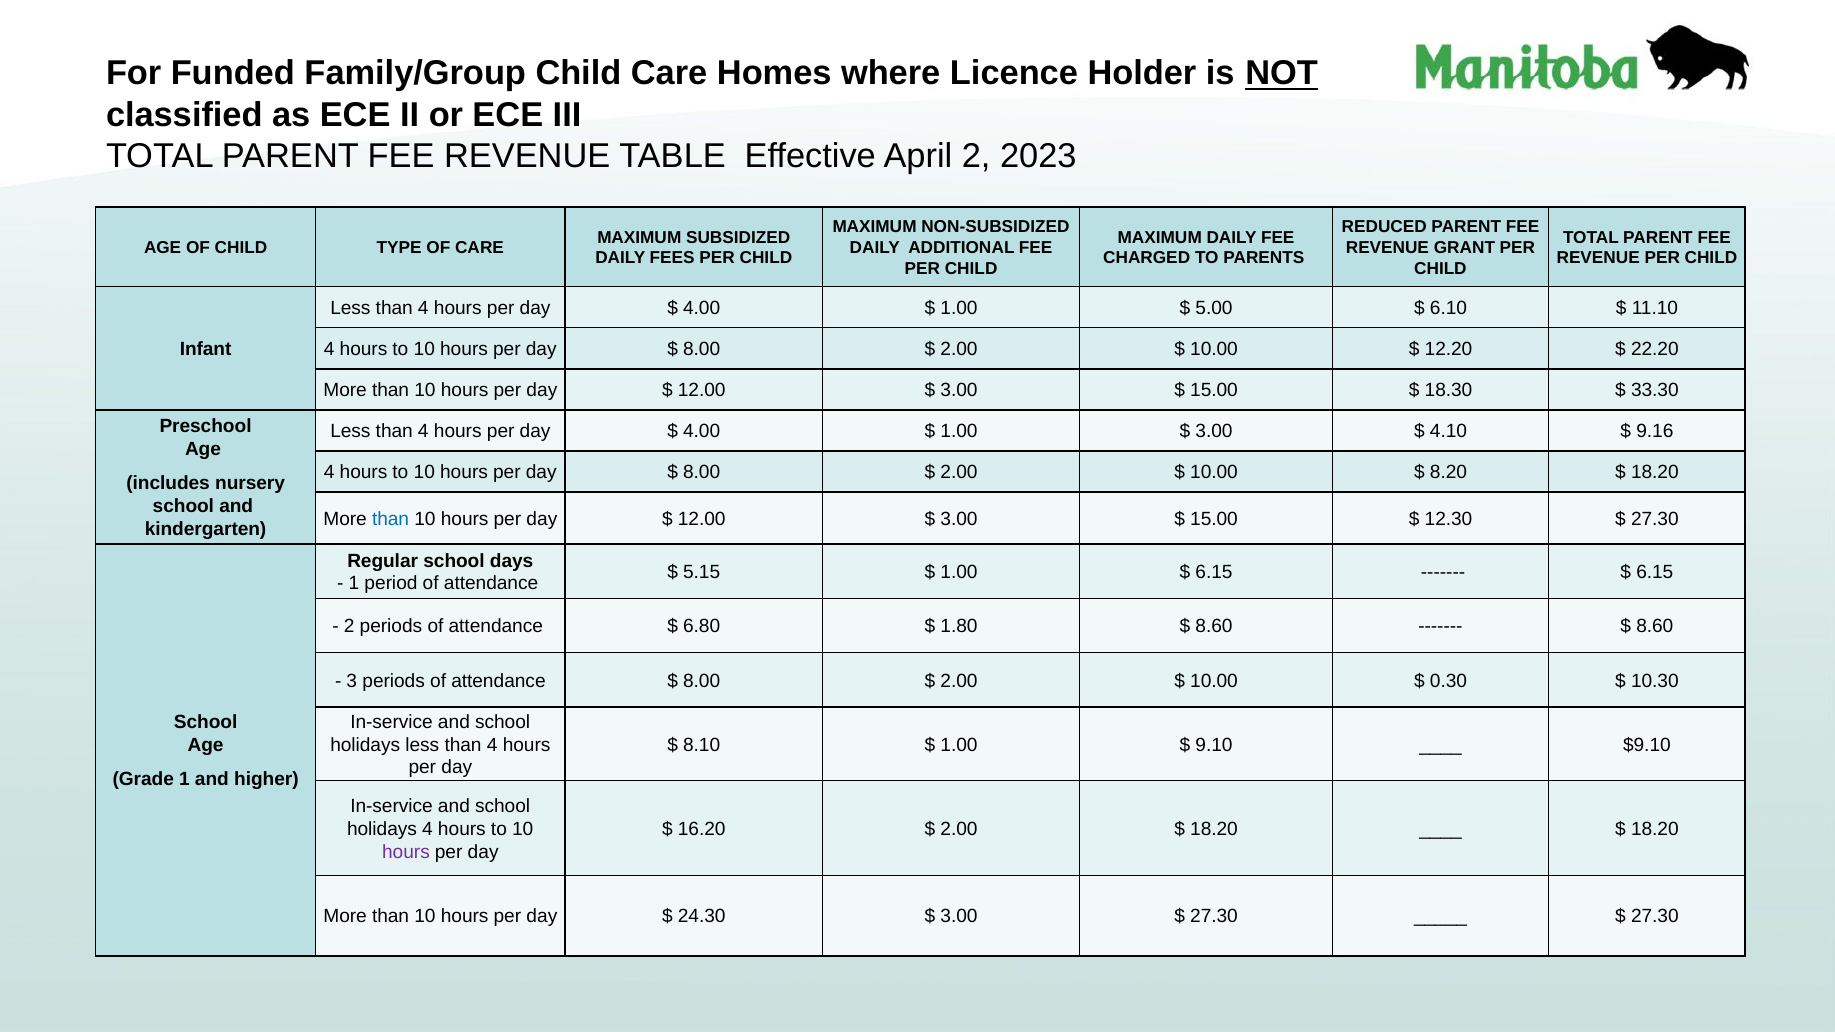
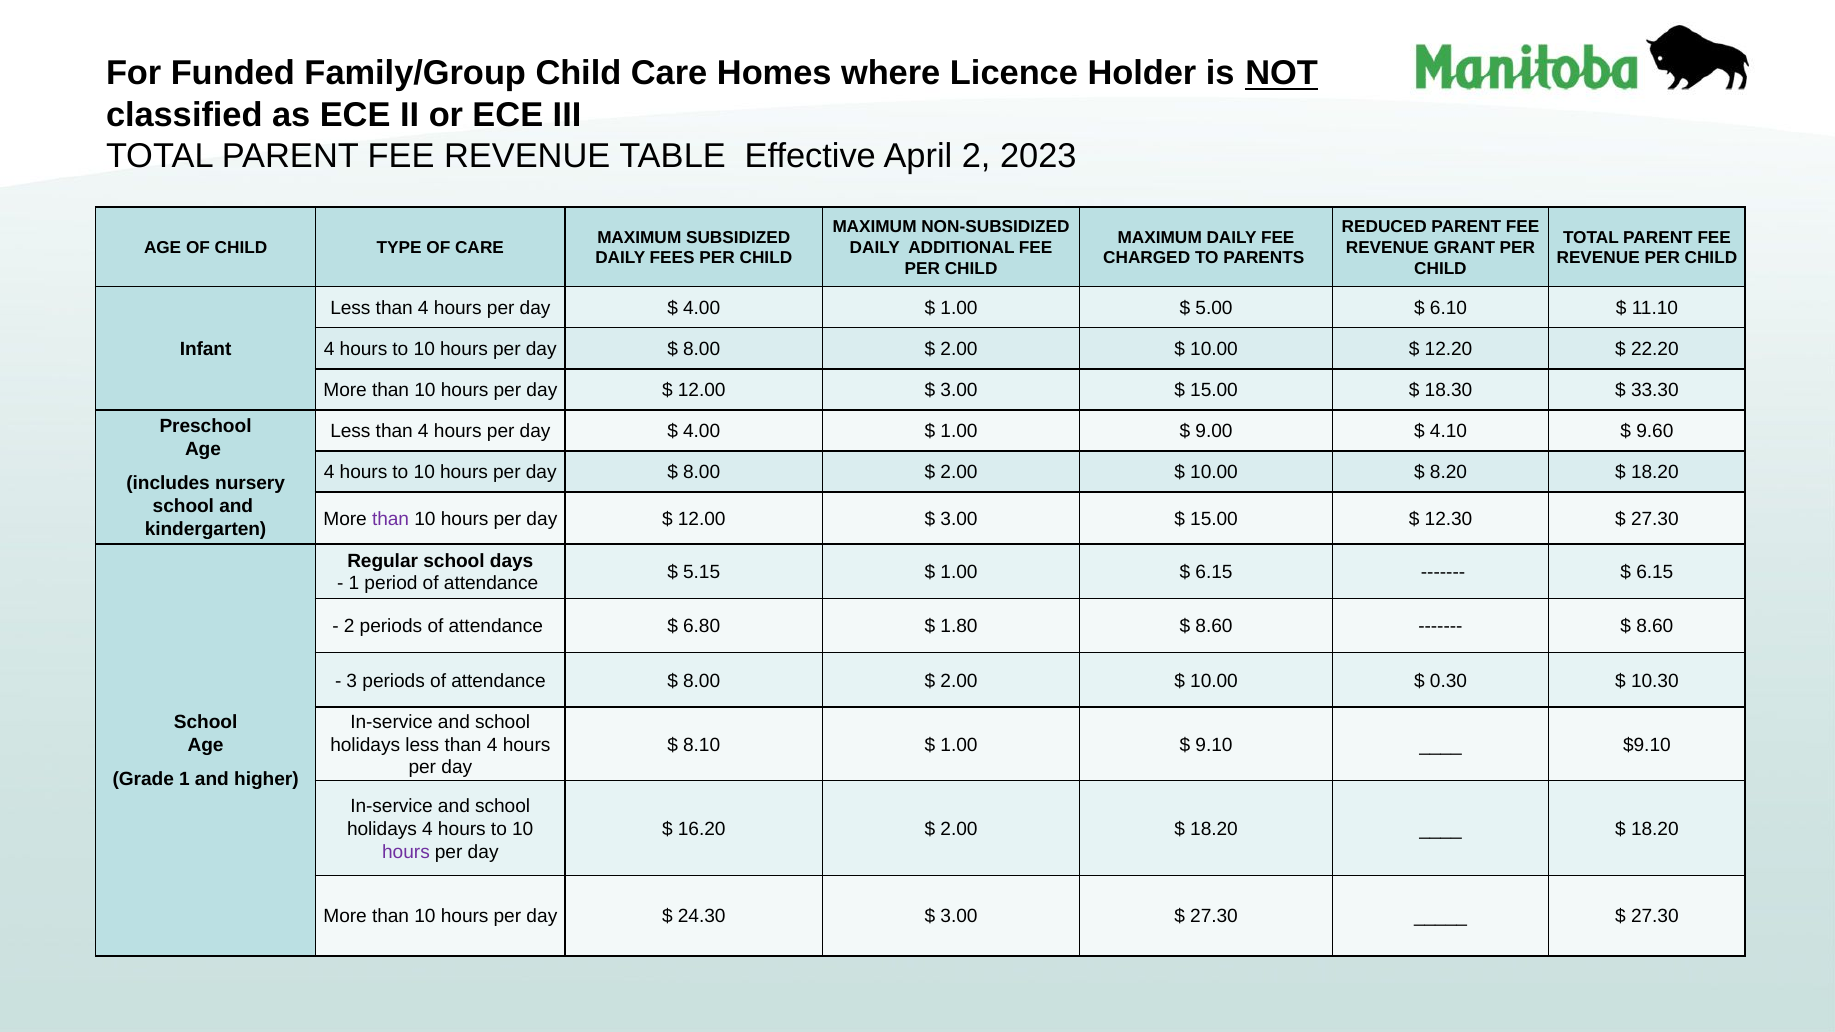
3.00: 3.00 -> 9.00 (1214, 431)
9.16: 9.16 -> 9.60 (1655, 431)
than colour: blue -> purple (391, 519)
